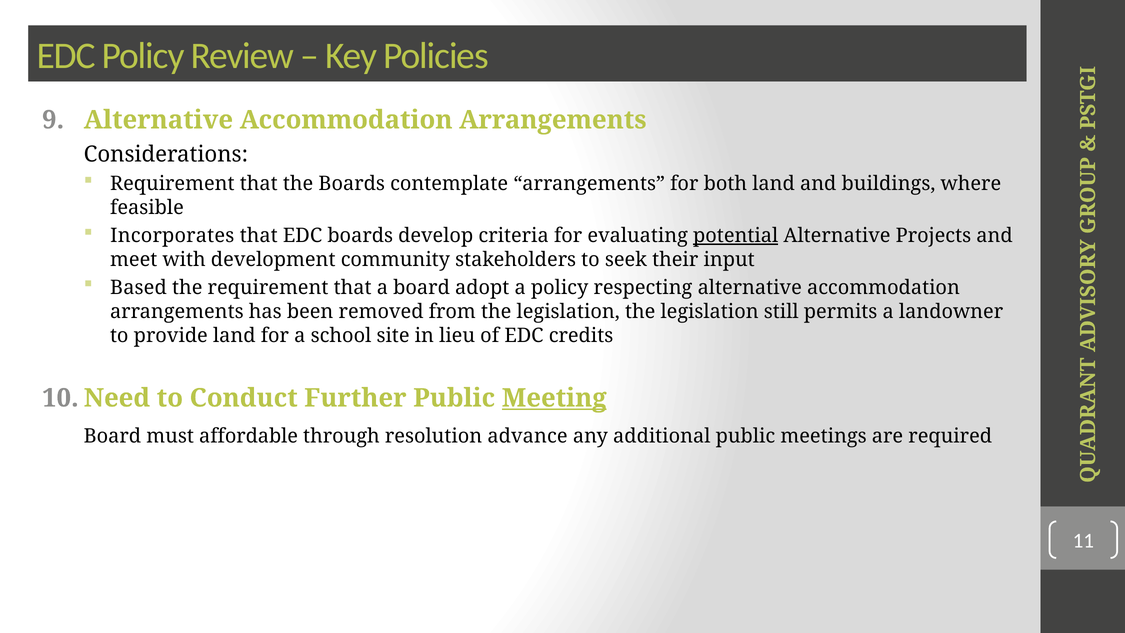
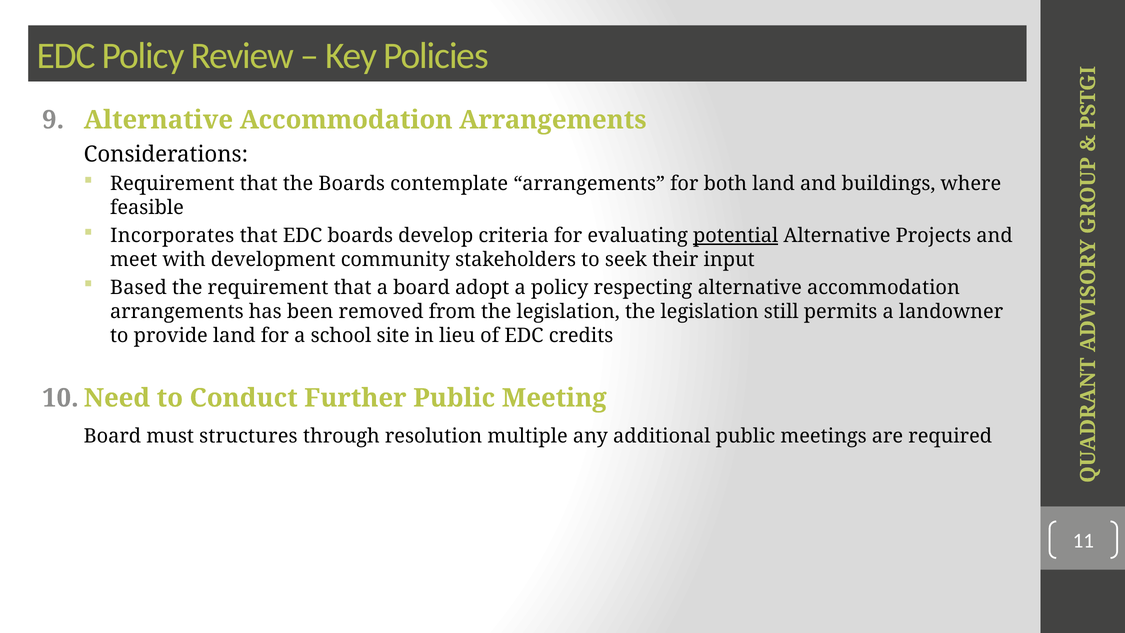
Meeting underline: present -> none (554, 398)
affordable: affordable -> structures (248, 436)
advance: advance -> multiple (528, 436)
